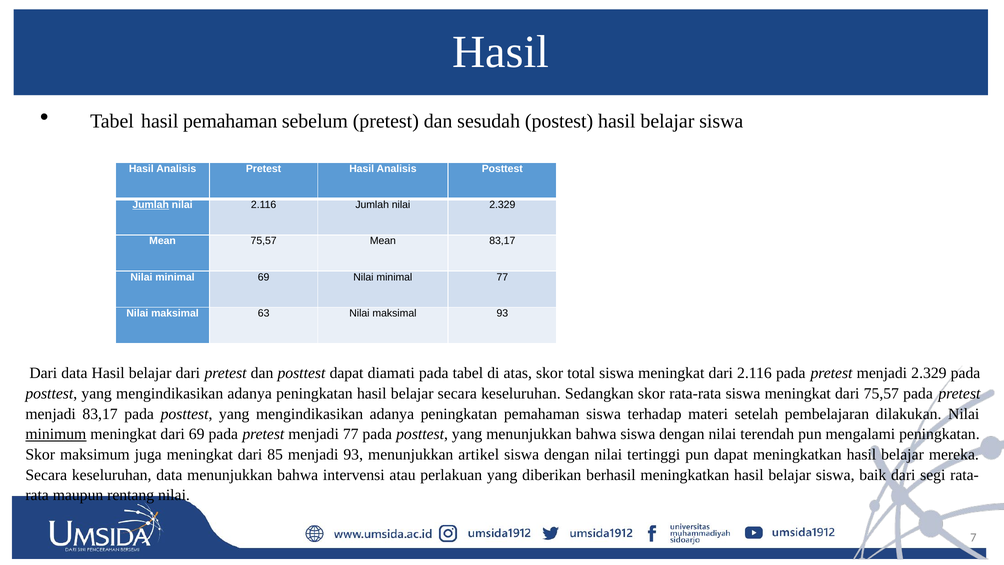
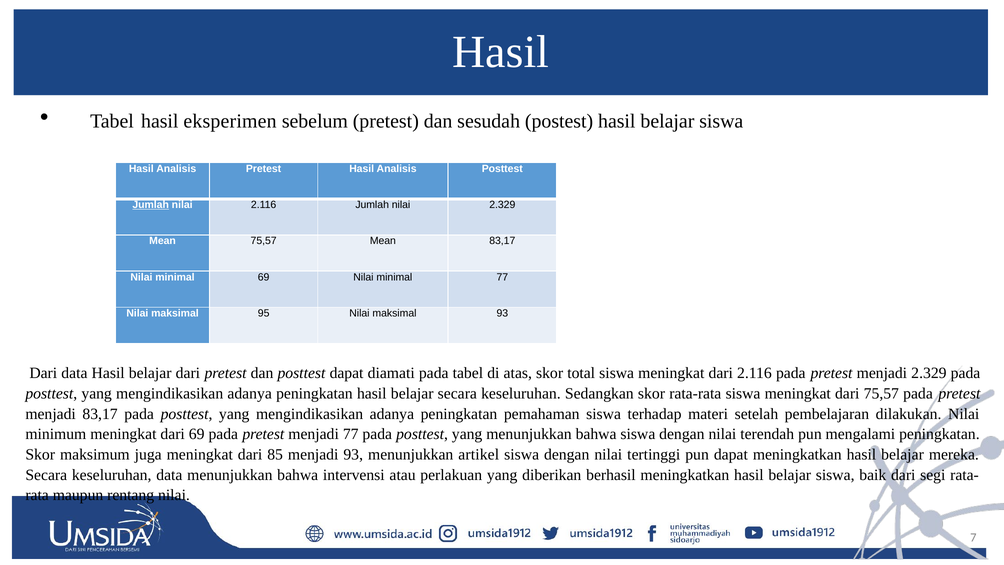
hasil pemahaman: pemahaman -> eksperimen (230, 121)
63: 63 -> 95 (264, 313)
minimum underline: present -> none (56, 434)
